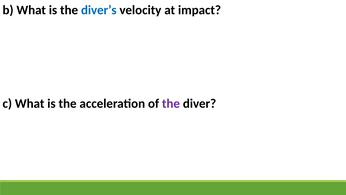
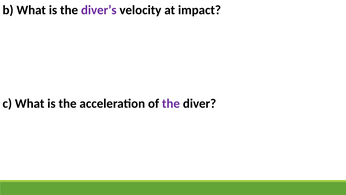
diver’s colour: blue -> purple (99, 10)
